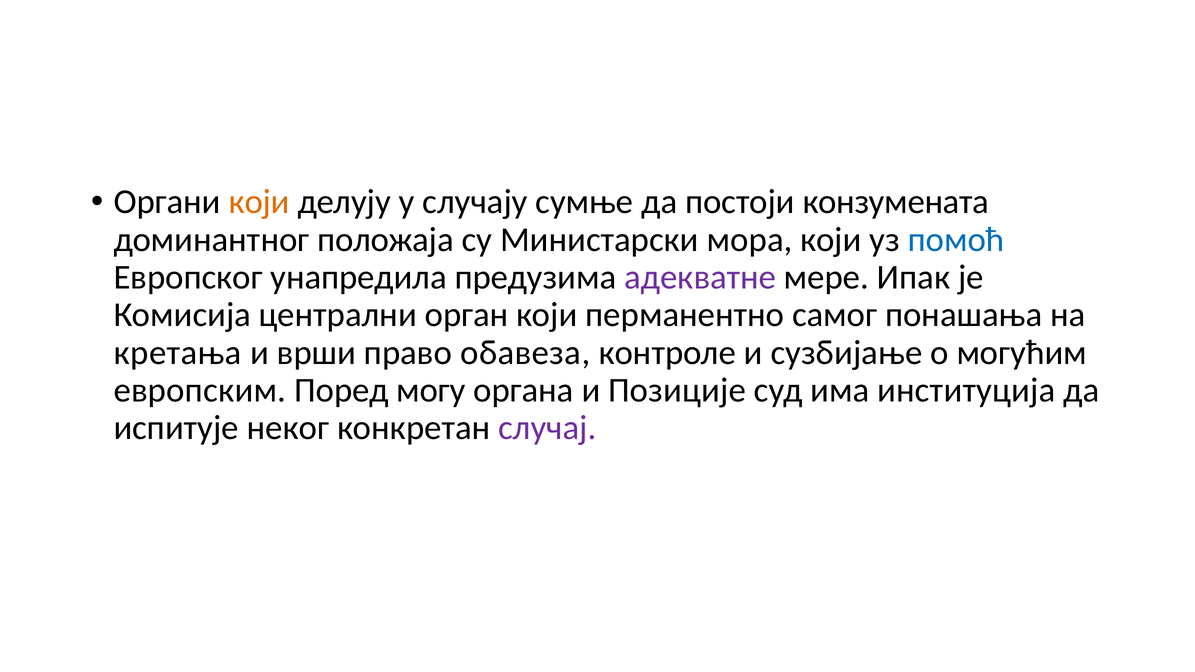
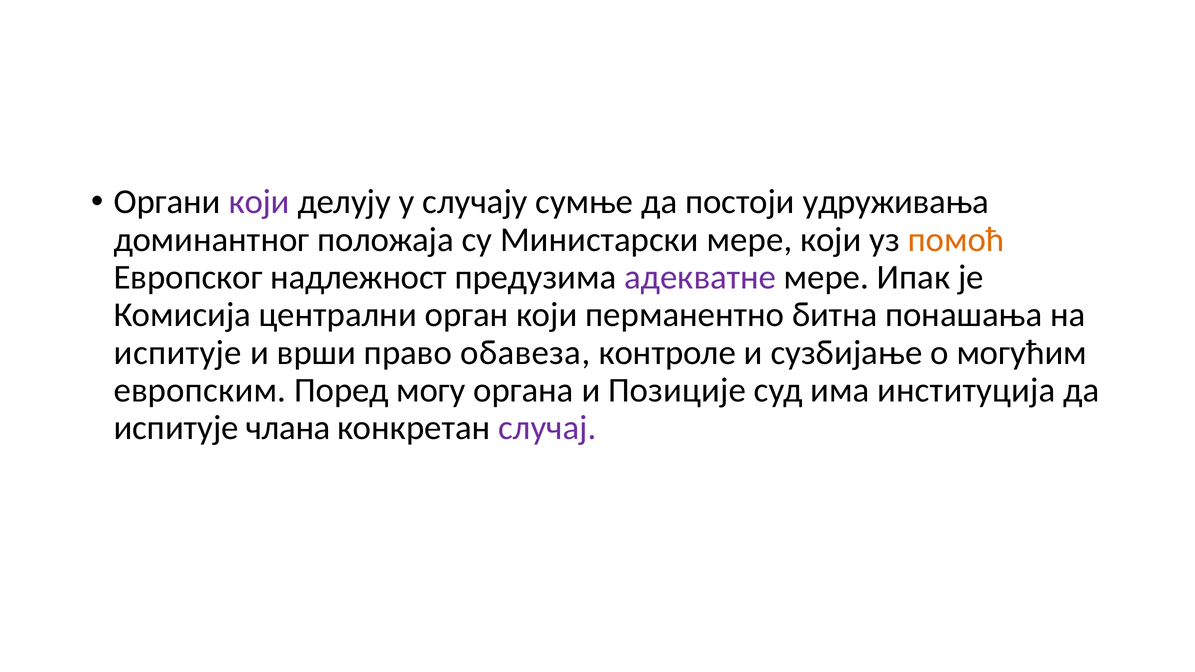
који colour: orange -> purple (259, 202)
конзумената: конзумената -> удруживања (896, 202)
Министарски мора: мора -> мере (750, 240)
помоћ colour: blue -> orange (956, 240)
унапредила: унапредила -> надлежност (359, 277)
самог: самог -> битна (835, 315)
кретања: кретања -> испитује (178, 353)
неког: неког -> члана (288, 428)
